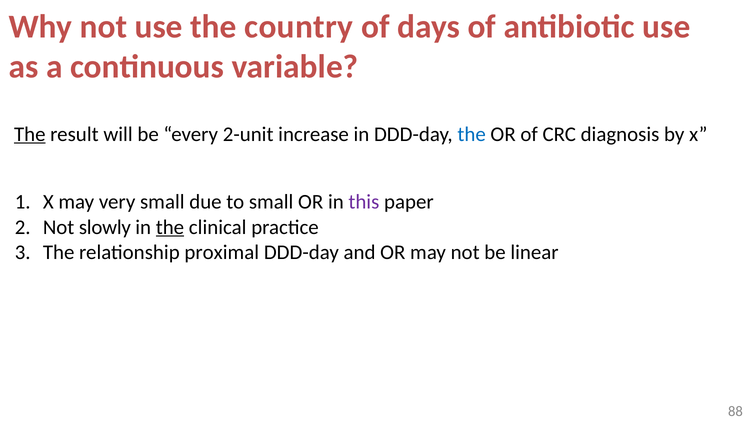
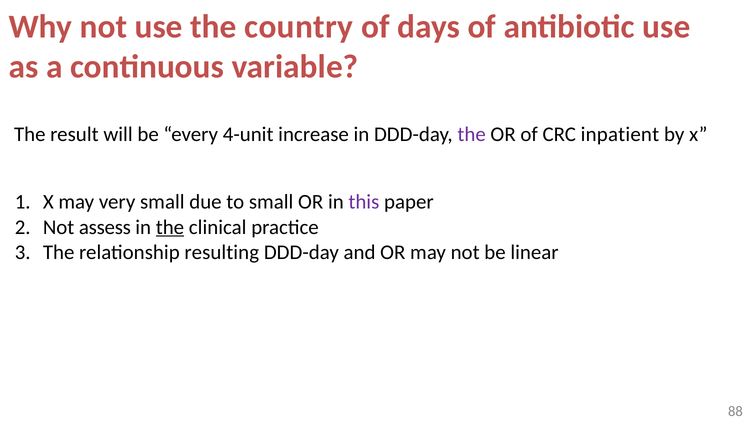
The underline: present -> none (30, 134)
2-unit: 2-unit -> 4-unit (248, 134)
the colour: blue -> purple (472, 134)
diagnosis: diagnosis -> inpatient (620, 134)
slowly: slowly -> assess (105, 227)
proximal: proximal -> resulting (222, 252)
